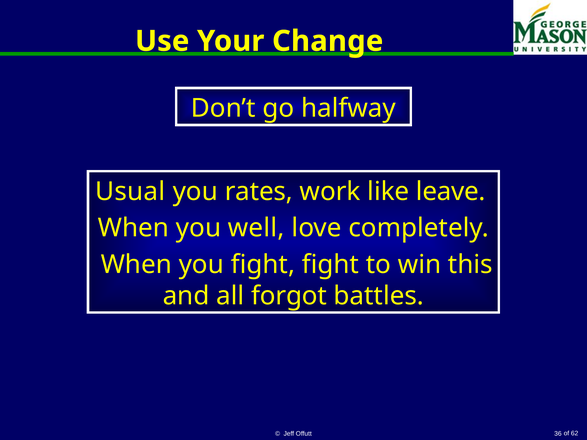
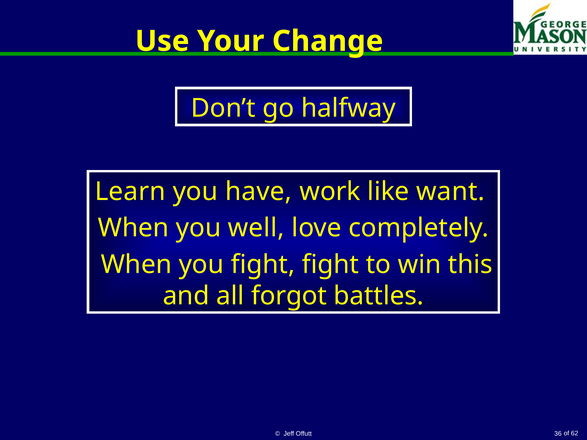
Usual: Usual -> Learn (130, 192)
rates: rates -> have (259, 192)
leave: leave -> want (451, 192)
